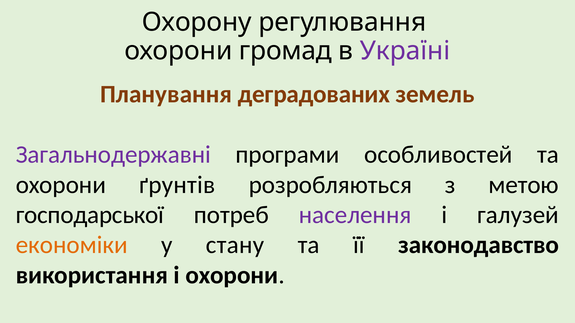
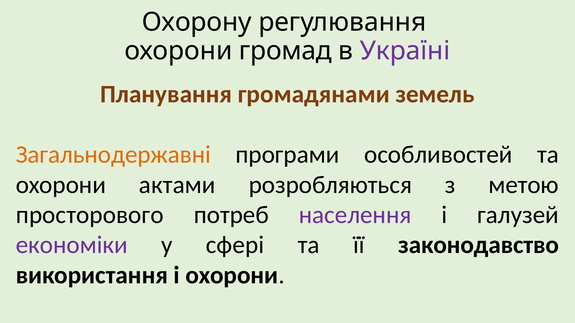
деградованих: деградованих -> громадянами (314, 94)
Загальнодержавні colour: purple -> orange (113, 155)
ґрунтів: ґрунтів -> актами (177, 185)
господарської: господарської -> просторового (90, 215)
економіки colour: orange -> purple (72, 245)
стану: стану -> сфері (235, 245)
